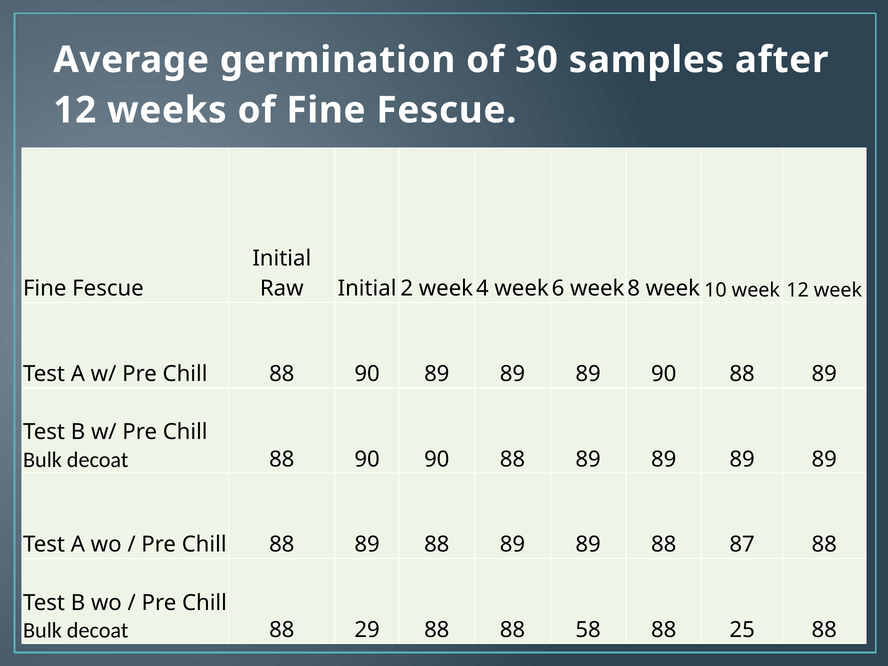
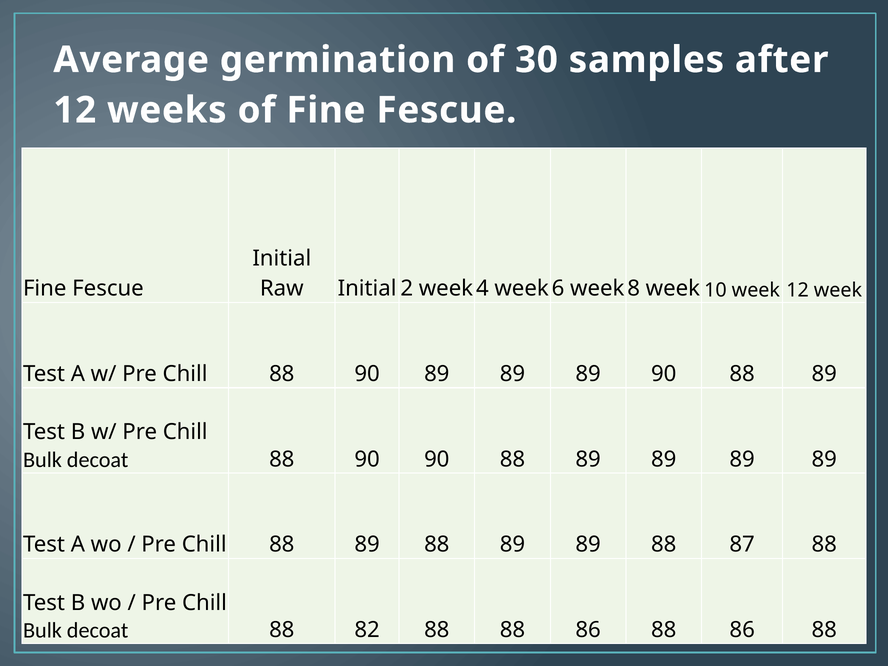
29: 29 -> 82 (367, 630)
88 88 58: 58 -> 86 (588, 630)
25: 25 -> 86 (742, 630)
